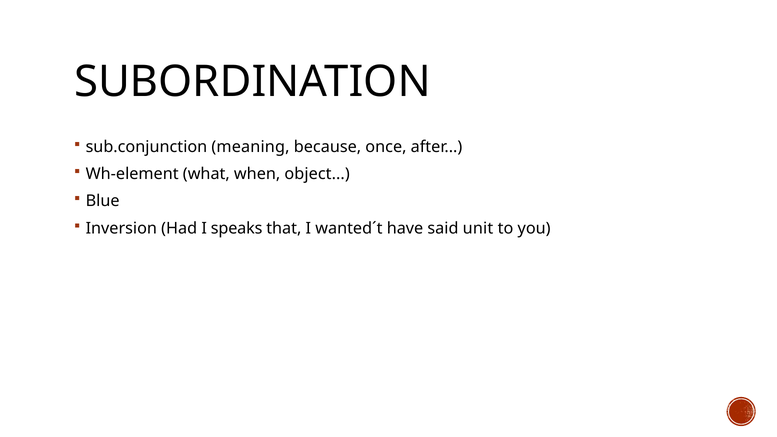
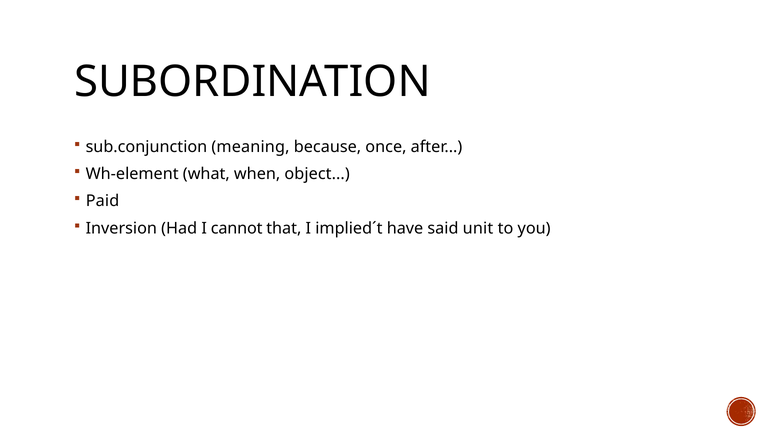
Blue: Blue -> Paid (103, 201)
speaks: speaks -> cannot (237, 228)
wanted´t: wanted´t -> implied´t (349, 228)
